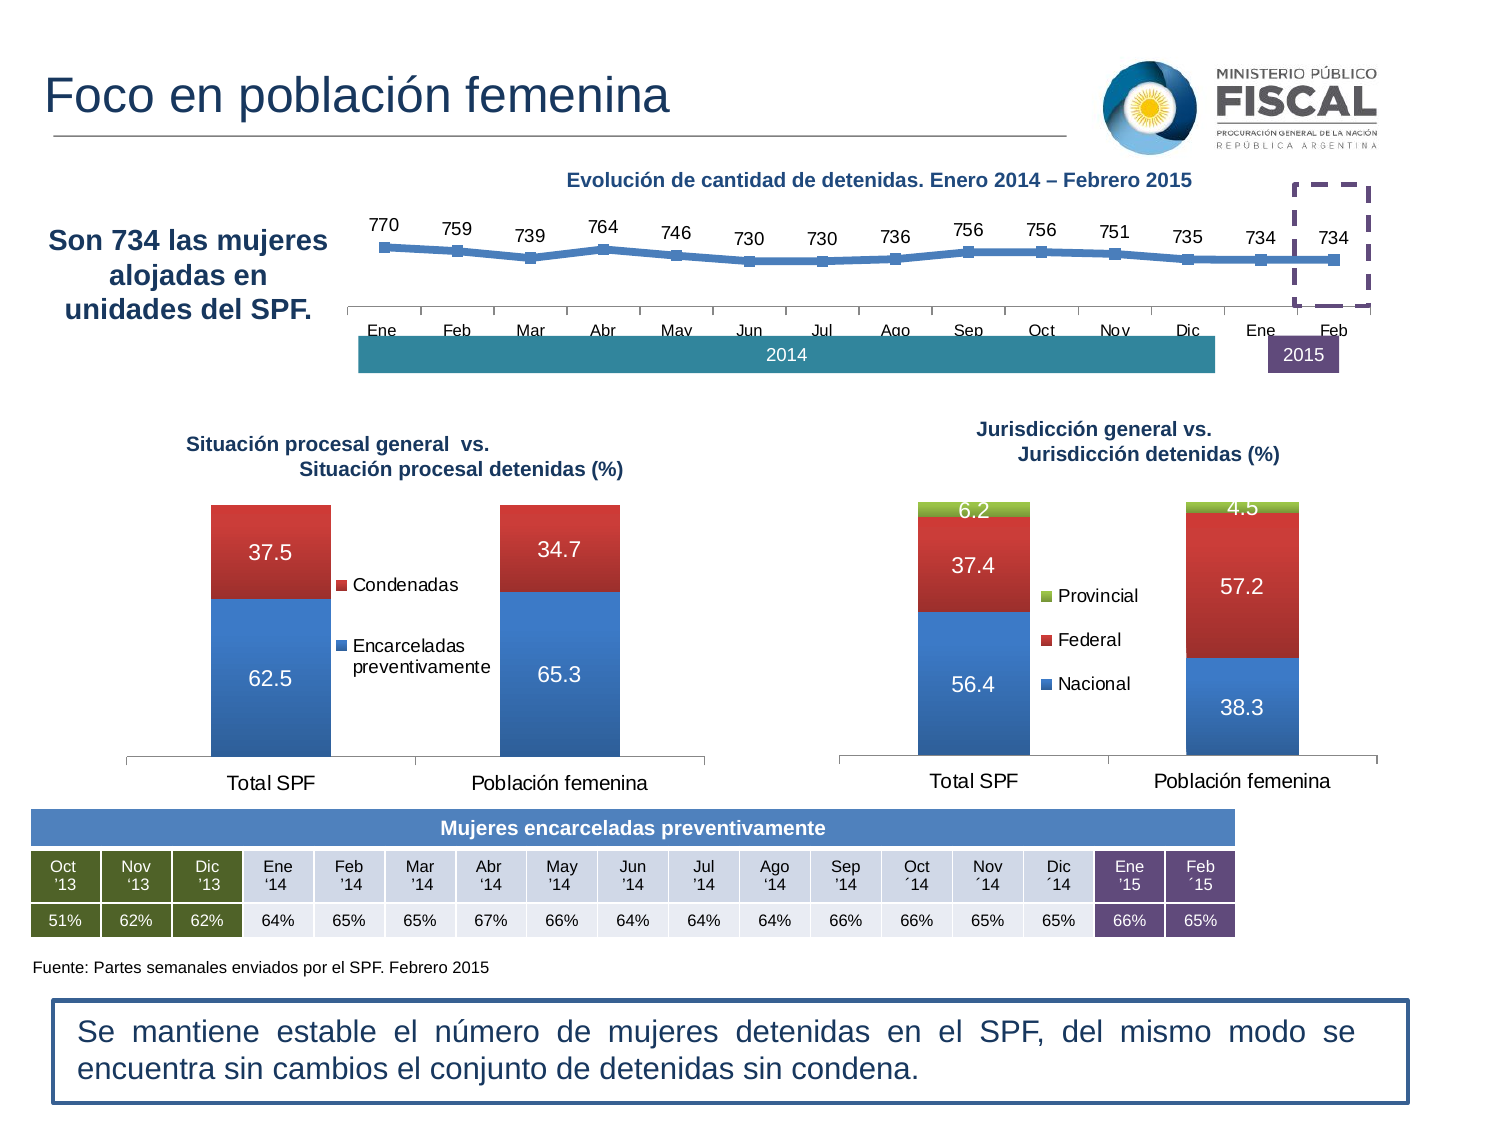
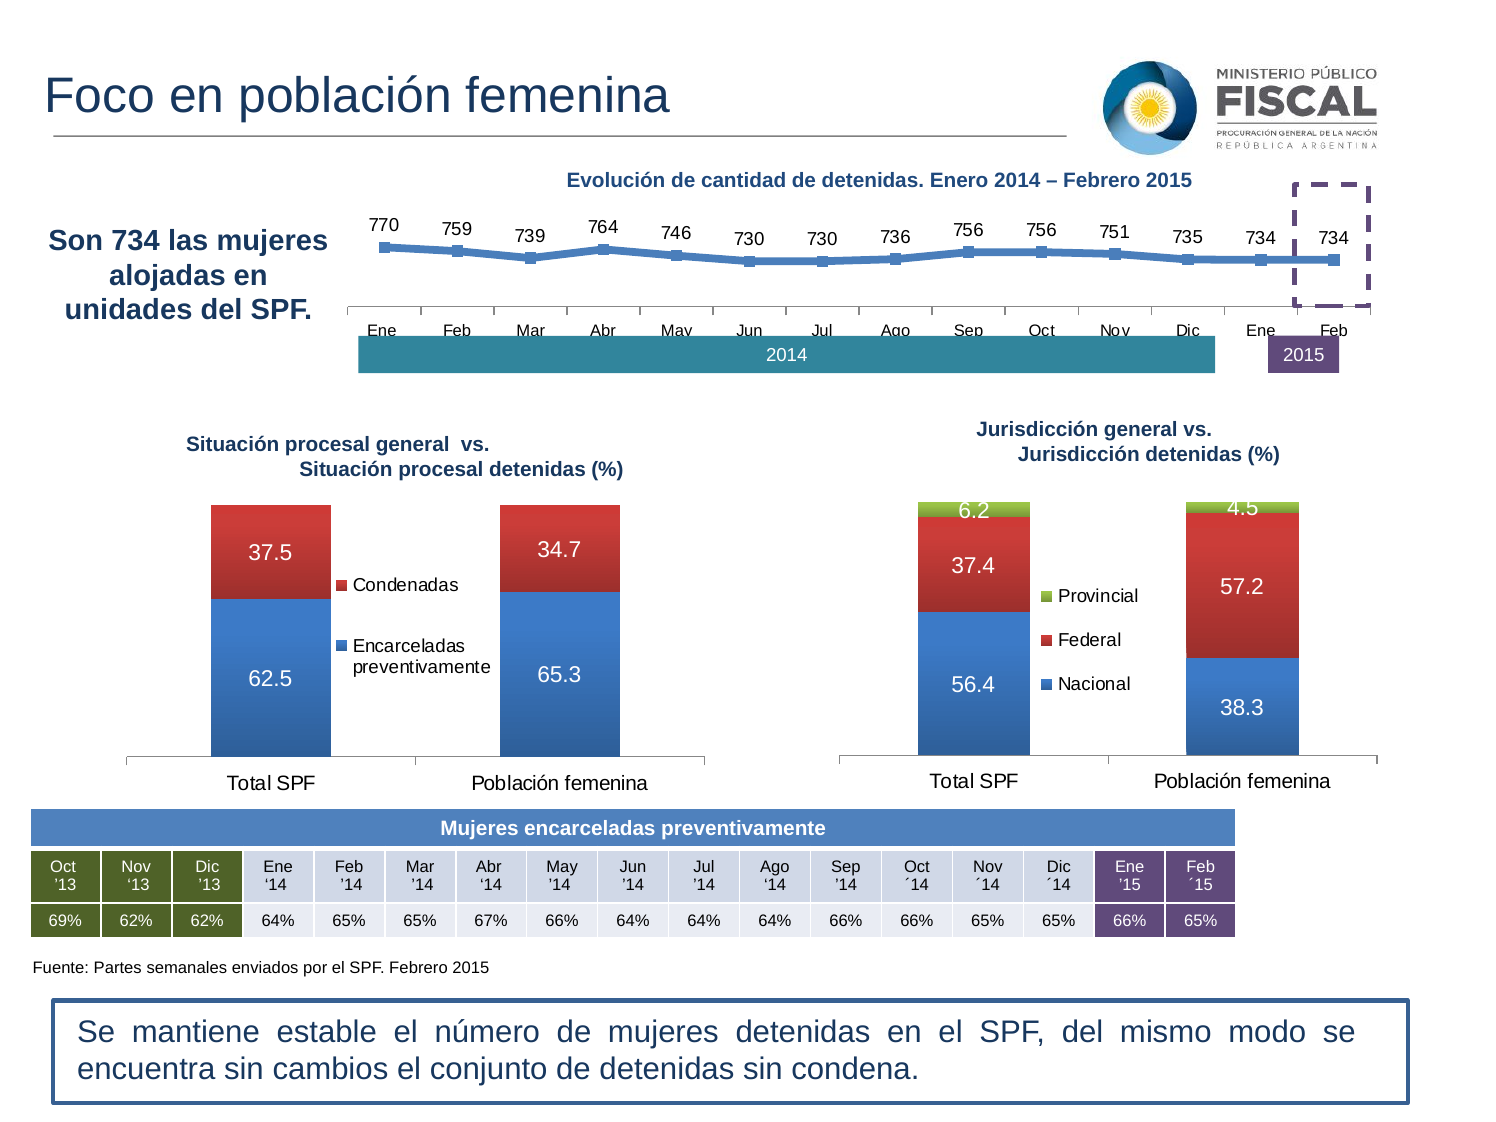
51%: 51% -> 69% (65, 921)
